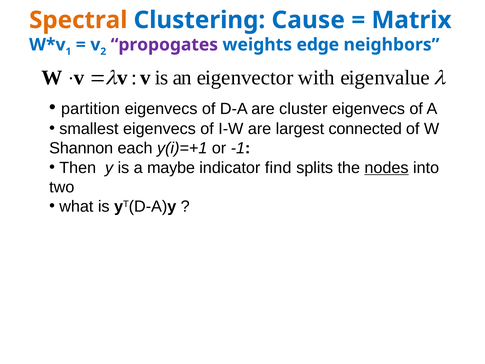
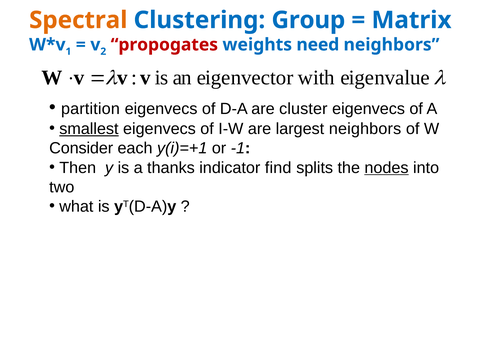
Cause: Cause -> Group (308, 20)
propogates colour: purple -> red (164, 45)
edge: edge -> need (318, 45)
smallest underline: none -> present (89, 129)
largest connected: connected -> neighbors (365, 129)
Shannon: Shannon -> Consider (81, 148)
maybe: maybe -> thanks (171, 168)
